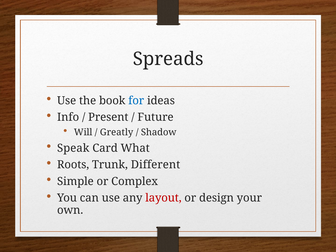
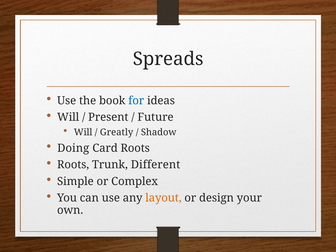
Info: Info -> Will (68, 117)
Speak: Speak -> Doing (73, 148)
Card What: What -> Roots (135, 148)
layout colour: red -> orange (163, 198)
